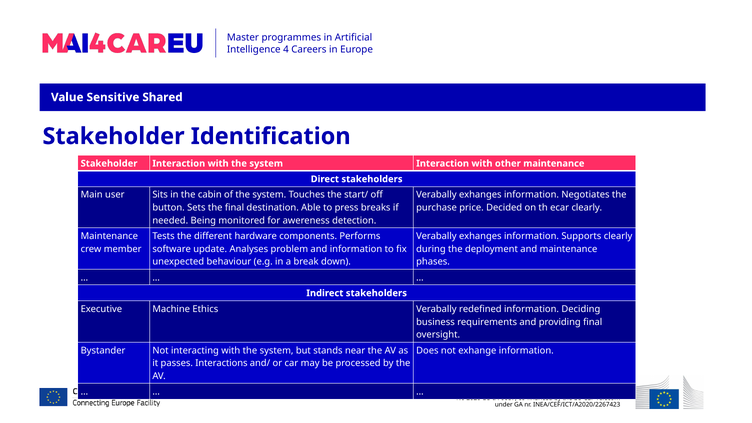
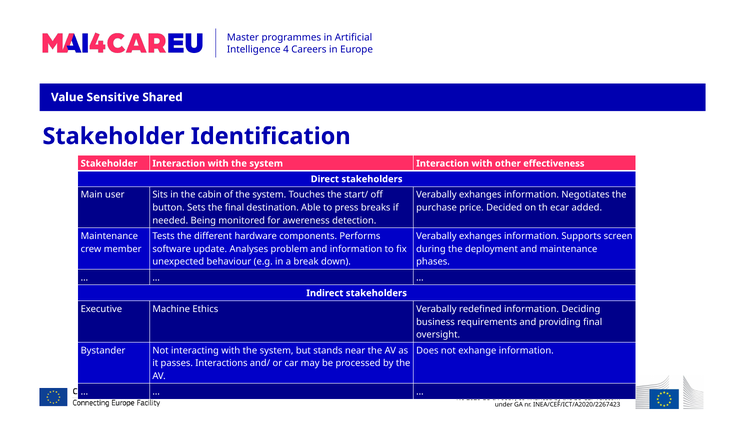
other maintenance: maintenance -> effectiveness (554, 163)
ecar clearly: clearly -> added (587, 208)
Supports clearly: clearly -> screen (618, 236)
